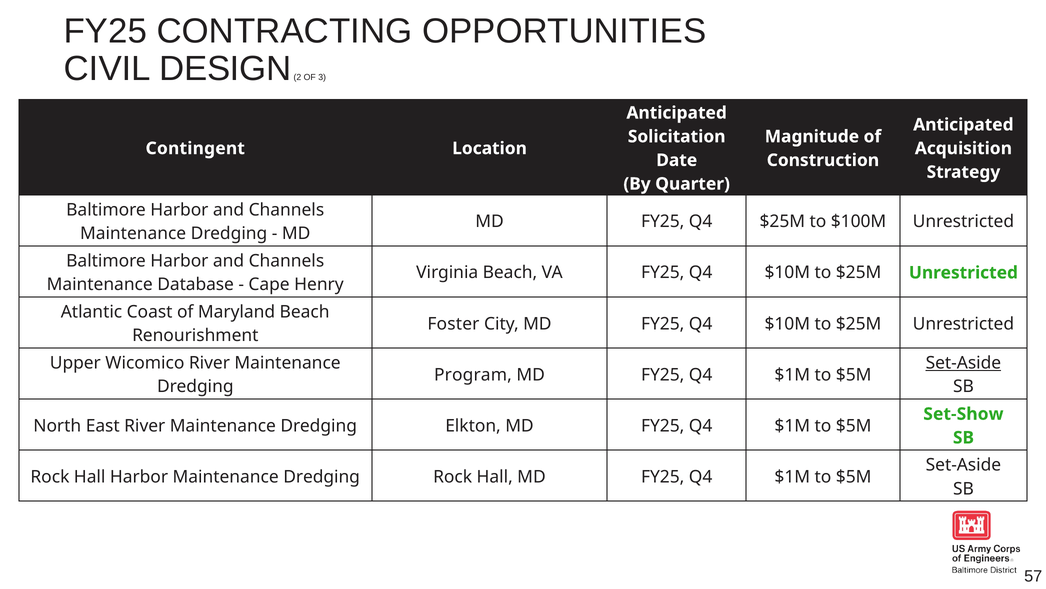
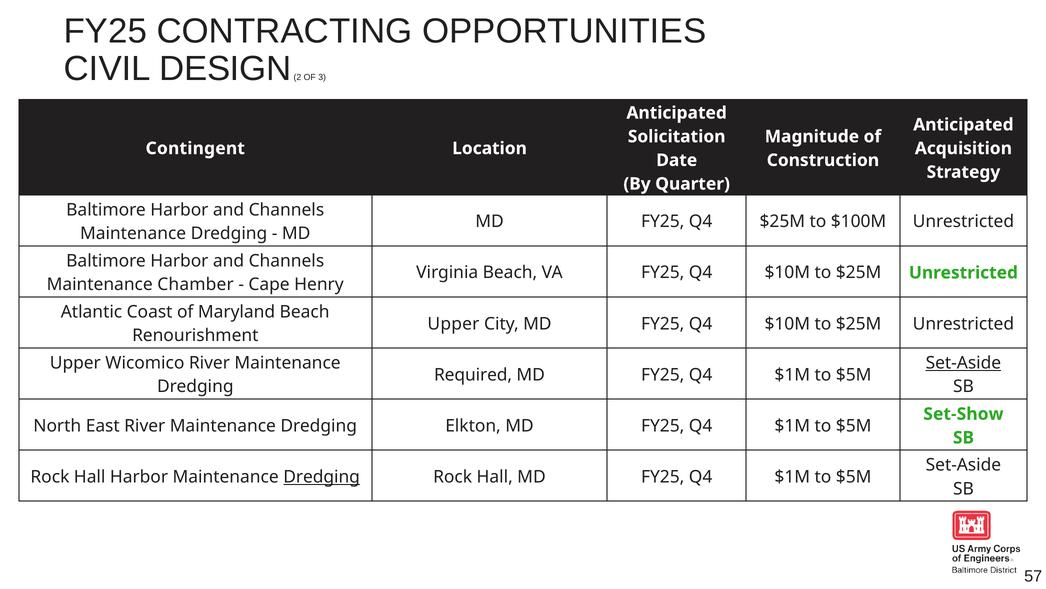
Database: Database -> Chamber (196, 284)
Foster: Foster -> Upper (453, 323)
Program: Program -> Required (473, 374)
Dredging underline: none -> present (322, 476)
